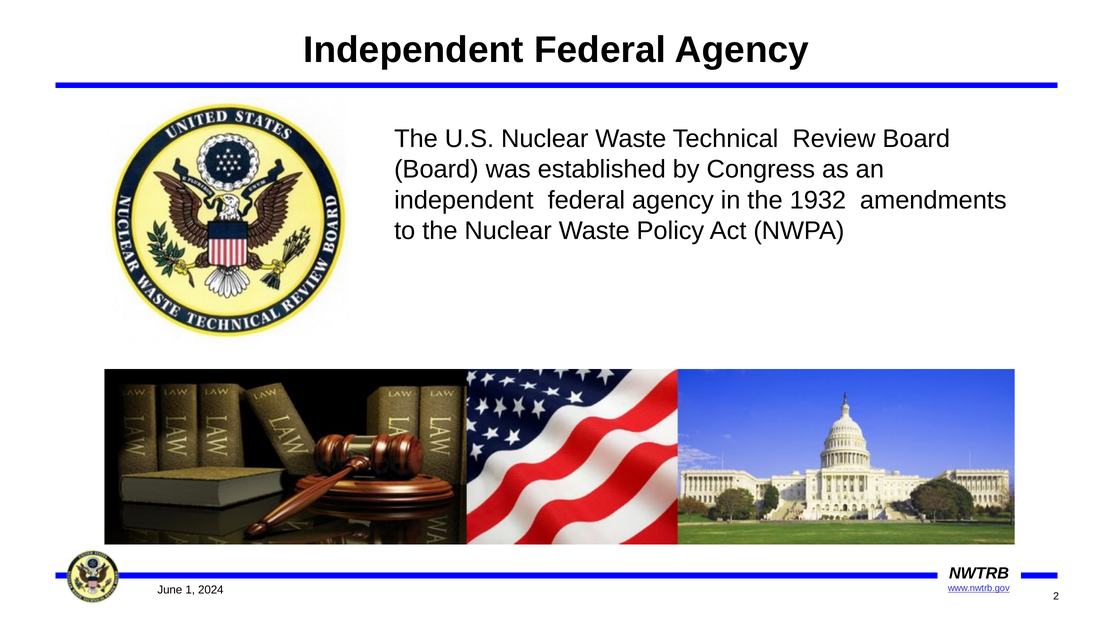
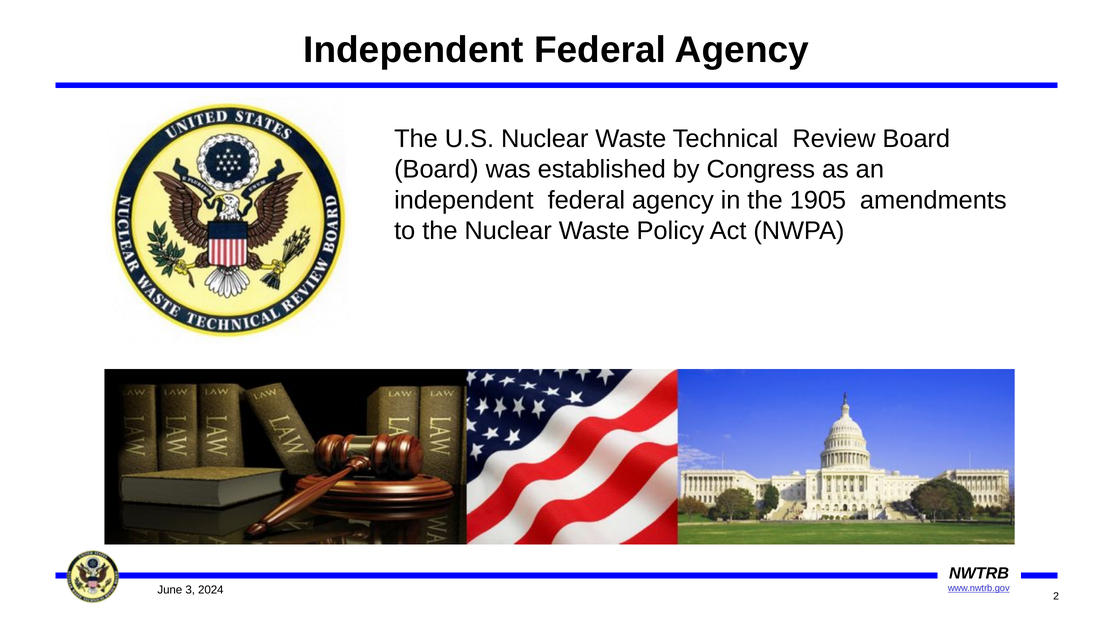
1932: 1932 -> 1905 (818, 200)
1: 1 -> 3 (190, 590)
